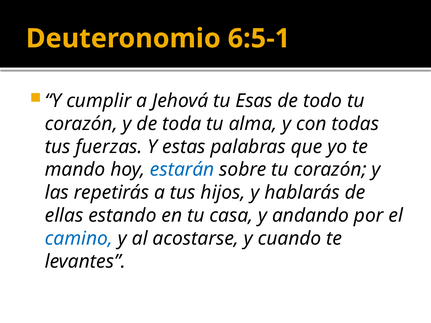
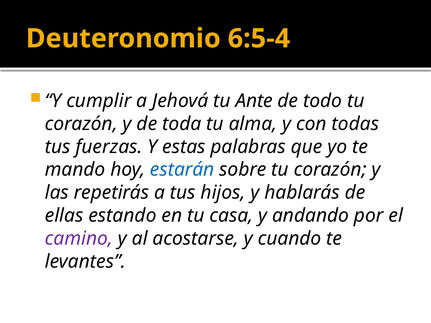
6:5-1: 6:5-1 -> 6:5-4 (259, 39)
Esas: Esas -> Ante (254, 101)
camino colour: blue -> purple (79, 239)
